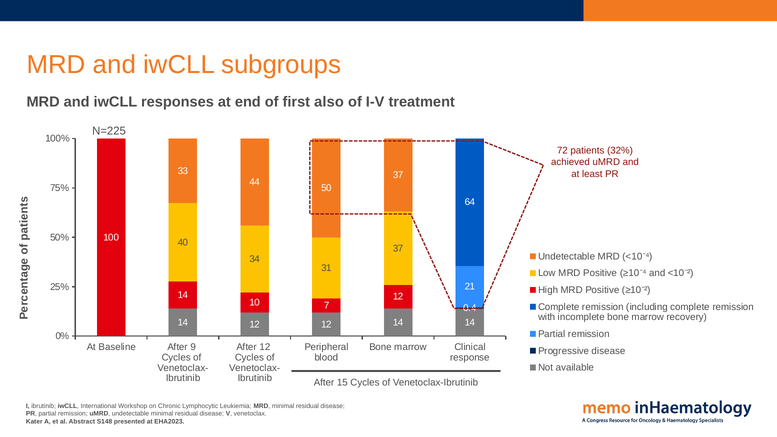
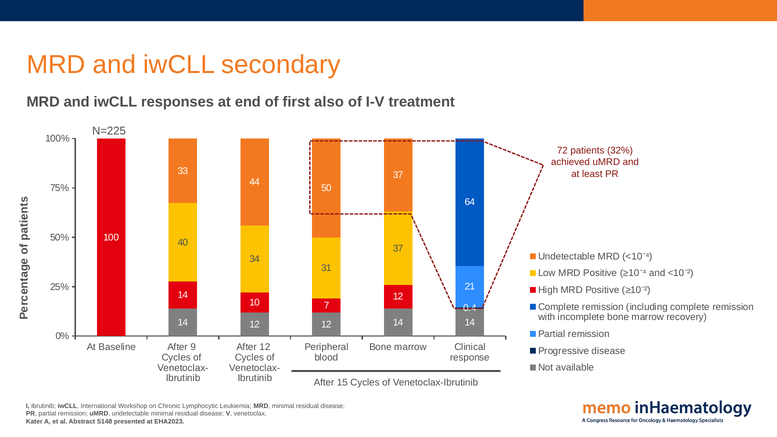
subgroups: subgroups -> secondary (281, 65)
